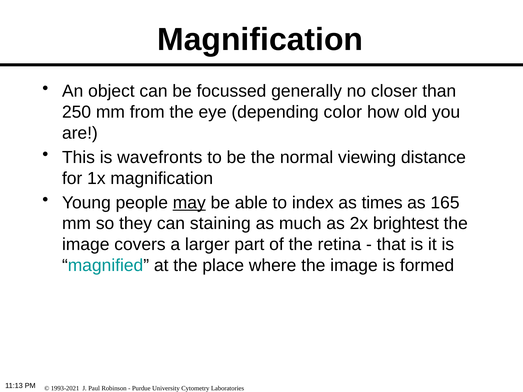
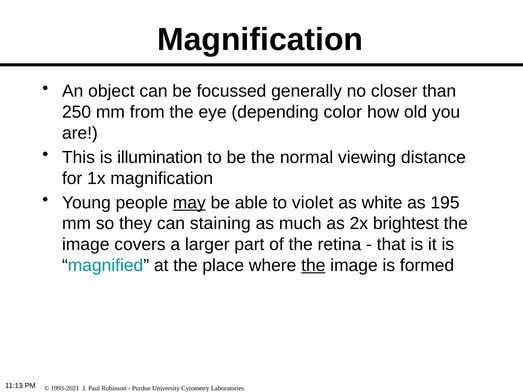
wavefronts: wavefronts -> illumination (160, 157)
index: index -> violet (313, 203)
times: times -> white (382, 203)
165: 165 -> 195 (445, 203)
the underline: none -> present (313, 266)
